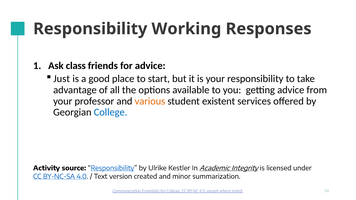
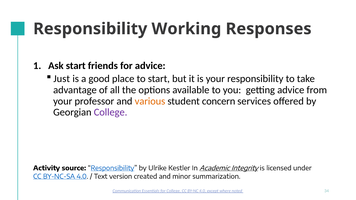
Ask class: class -> start (76, 66)
existent: existent -> concern (219, 101)
College colour: blue -> purple (111, 112)
